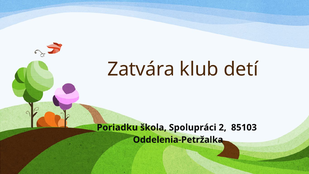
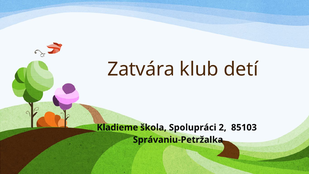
Poriadku: Poriadku -> Kladieme (117, 127)
Oddelenia-Petržalka: Oddelenia-Petržalka -> Správaniu-Petržalka (178, 140)
